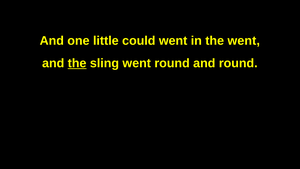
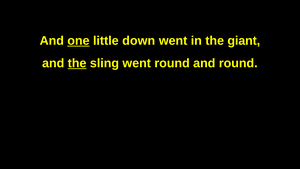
one underline: none -> present (78, 41)
could: could -> down (139, 41)
the went: went -> giant (244, 41)
